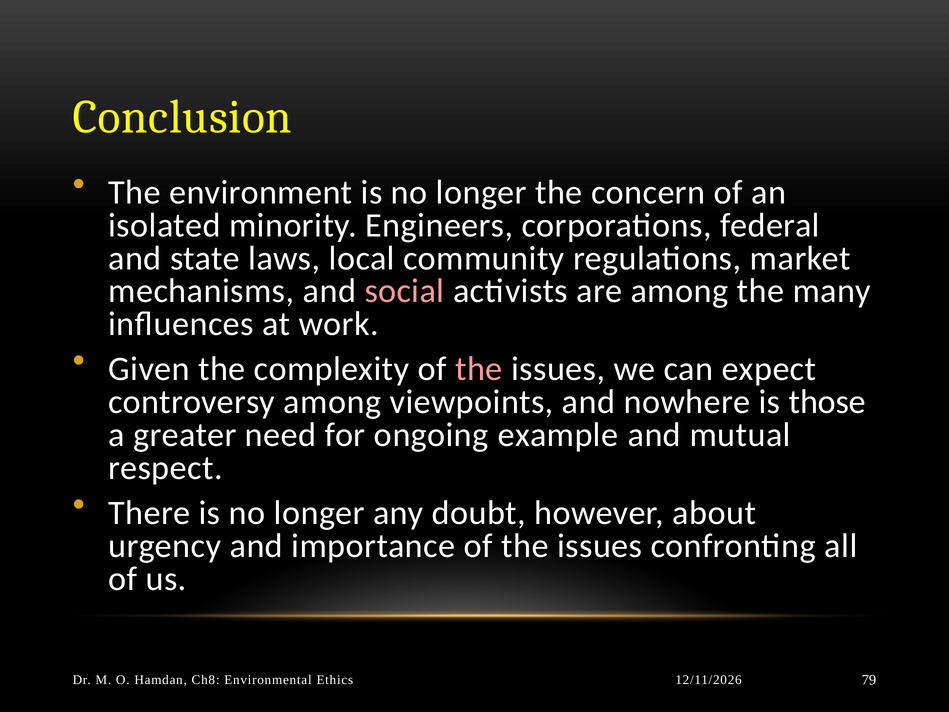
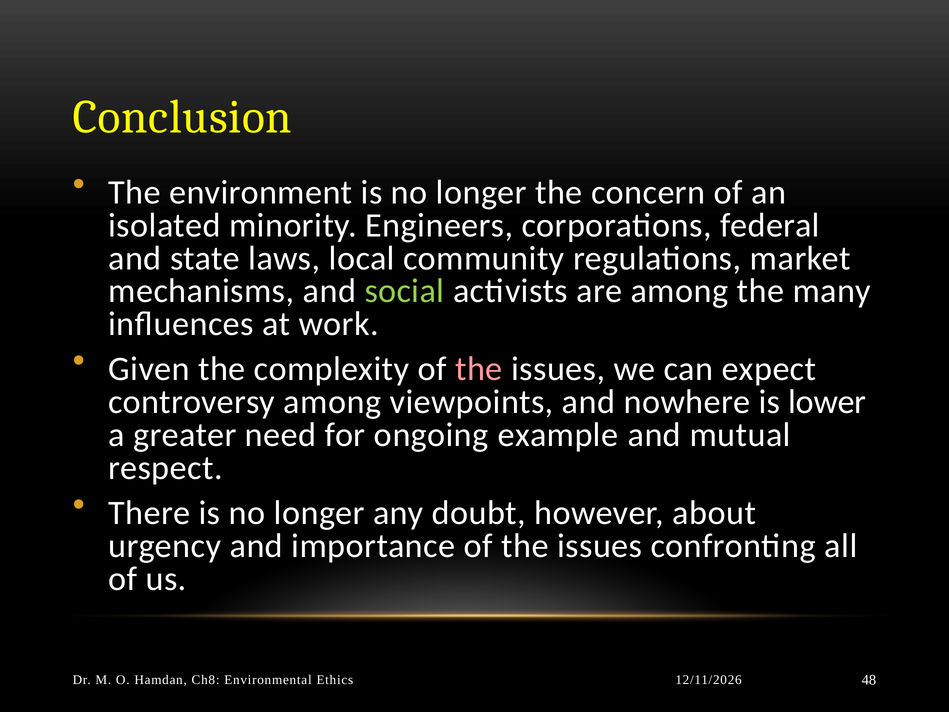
social colour: pink -> light green (404, 291)
those: those -> lower (827, 402)
79: 79 -> 48 (869, 680)
